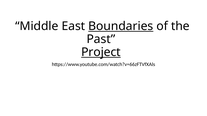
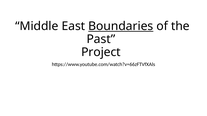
Project underline: present -> none (101, 52)
